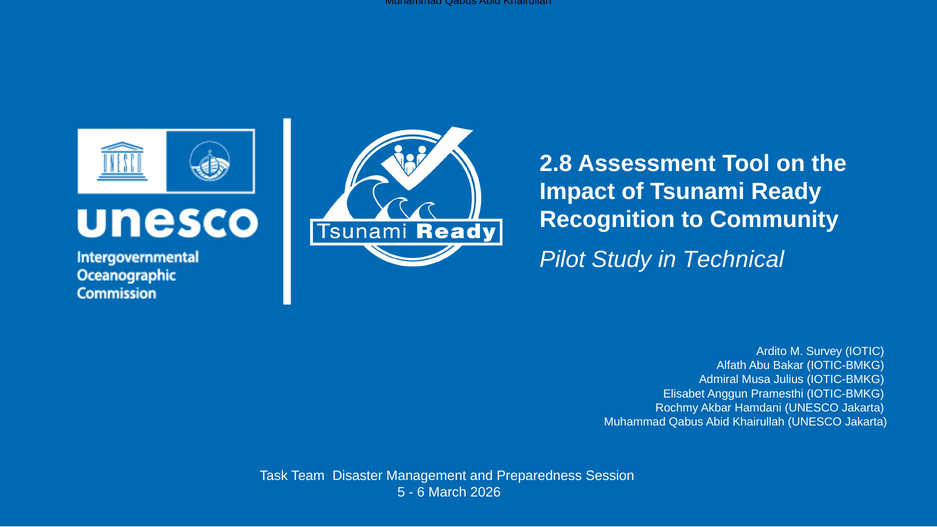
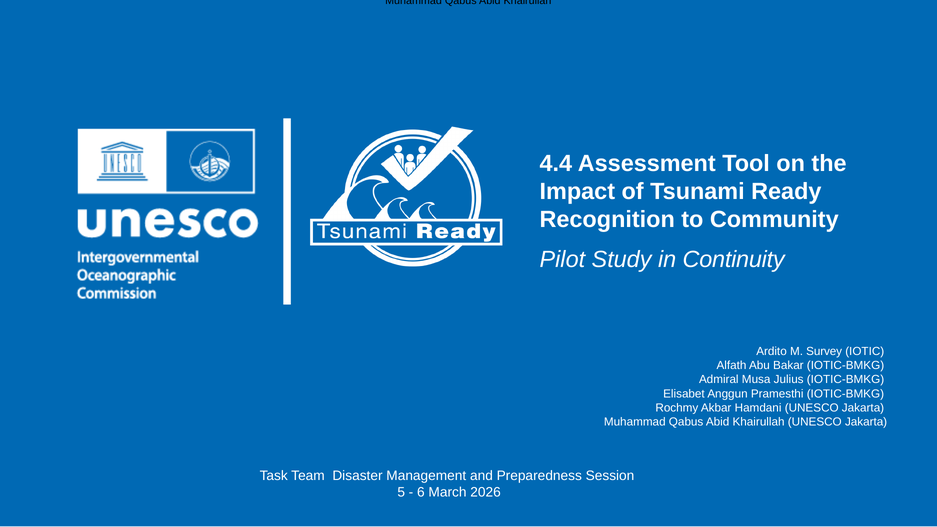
2.8: 2.8 -> 4.4 (556, 163)
Technical: Technical -> Continuity (734, 260)
